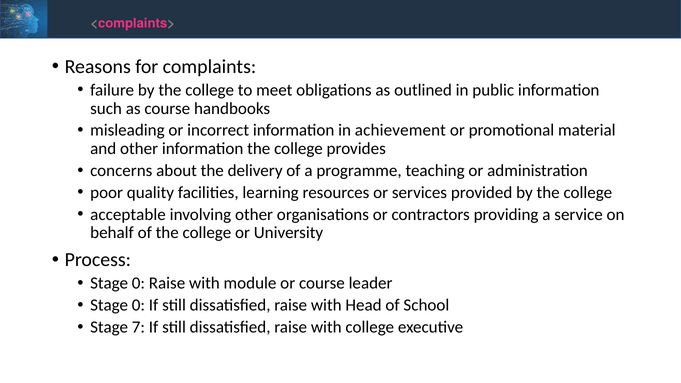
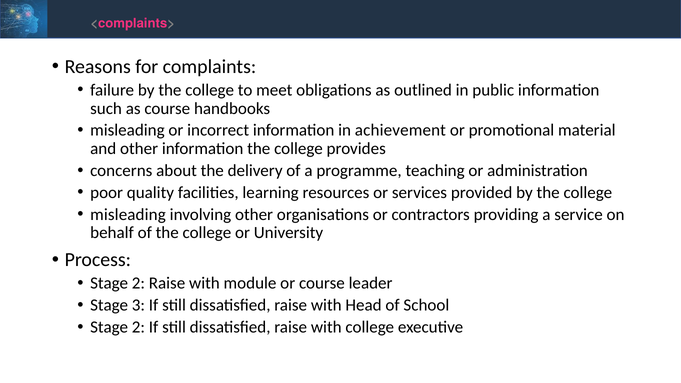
acceptable: acceptable -> misleading (128, 215)
0: 0 -> 2 (138, 283)
0: 0 -> 3 (138, 305)
7: 7 -> 2 (138, 327)
